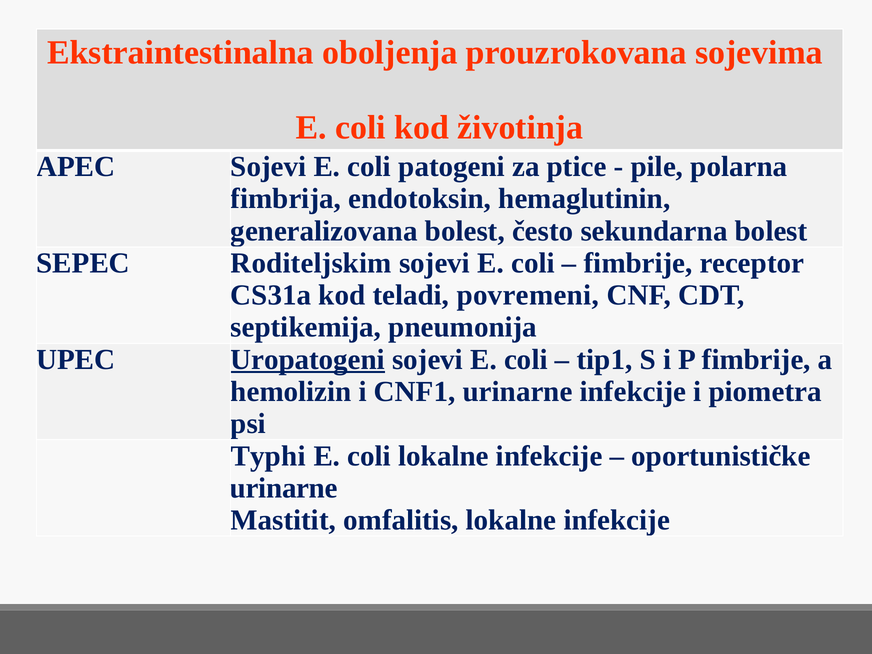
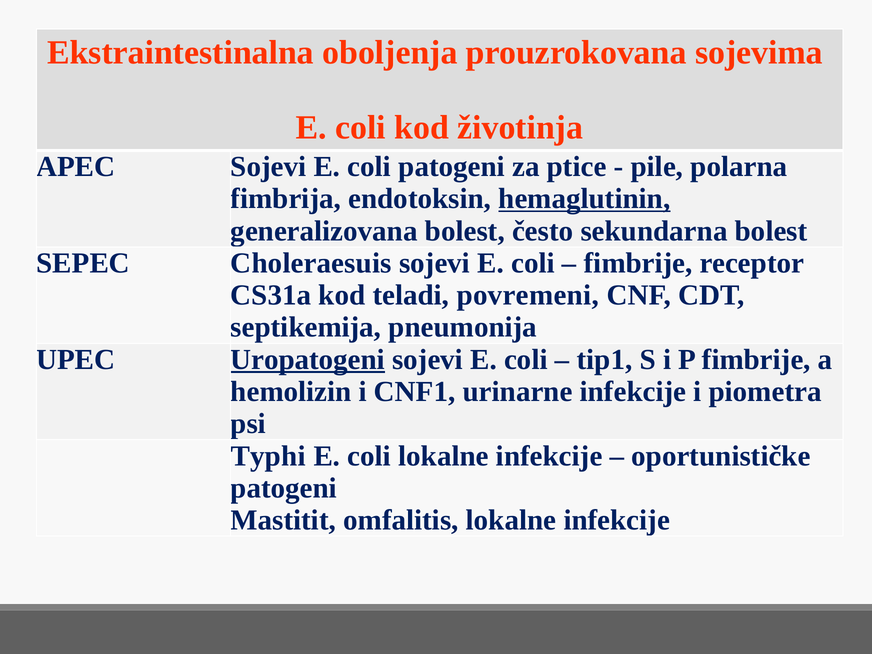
hemaglutinin underline: none -> present (584, 199)
Roditeljskim: Roditeljskim -> Choleraesuis (311, 263)
urinarne: urinarne -> patogeni (284, 488)
